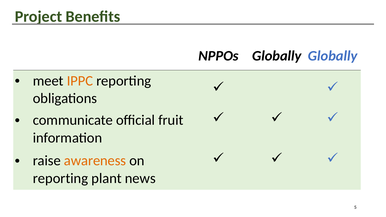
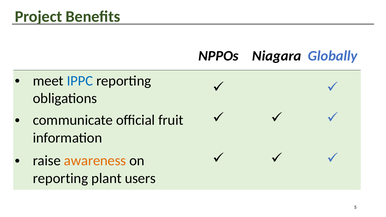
NPPOs Globally: Globally -> Niagara (277, 56)
IPPC colour: orange -> blue (80, 81)
news: news -> users (140, 179)
